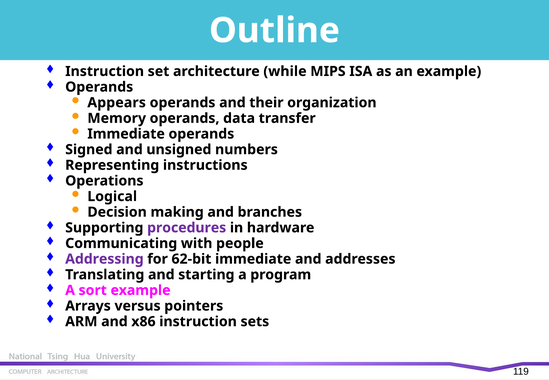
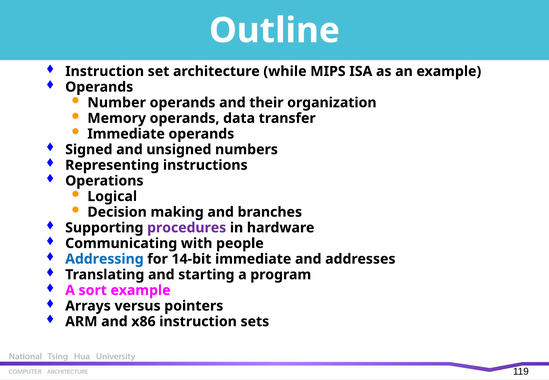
Appears: Appears -> Number (117, 103)
Addressing colour: purple -> blue (104, 259)
62-bit: 62-bit -> 14-bit (191, 259)
